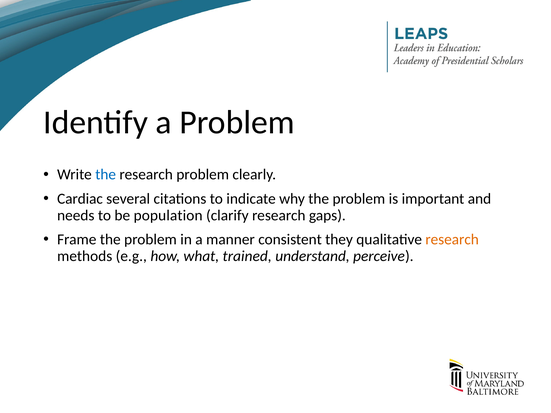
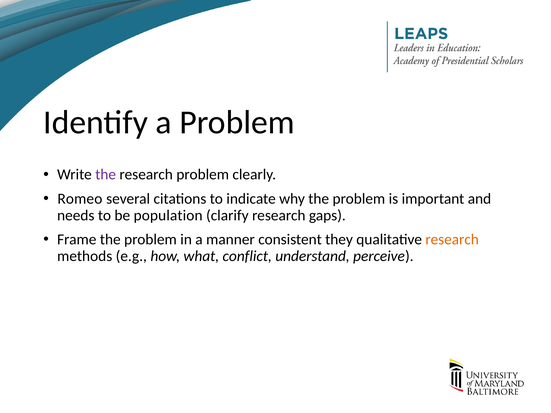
the colour: blue -> purple (106, 175)
Cardiac: Cardiac -> Romeo (80, 199)
trained: trained -> conflict (247, 256)
